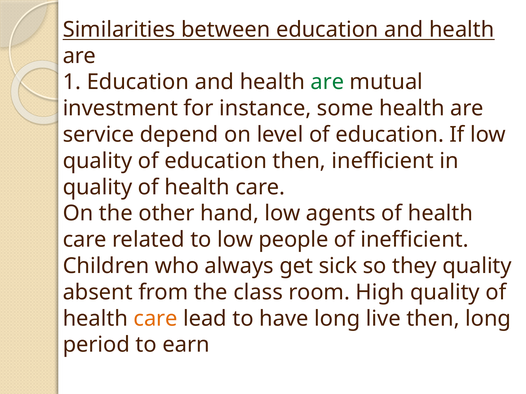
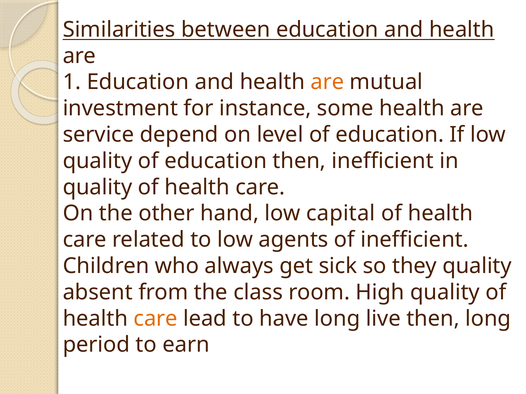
are colour: green -> orange (327, 82)
agents: agents -> capital (341, 214)
people: people -> agents (293, 240)
